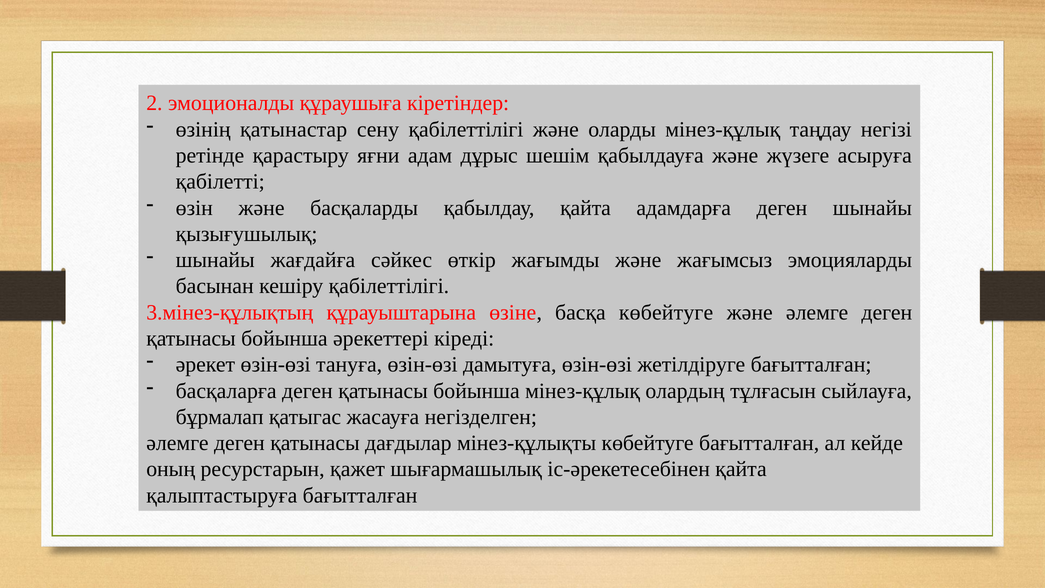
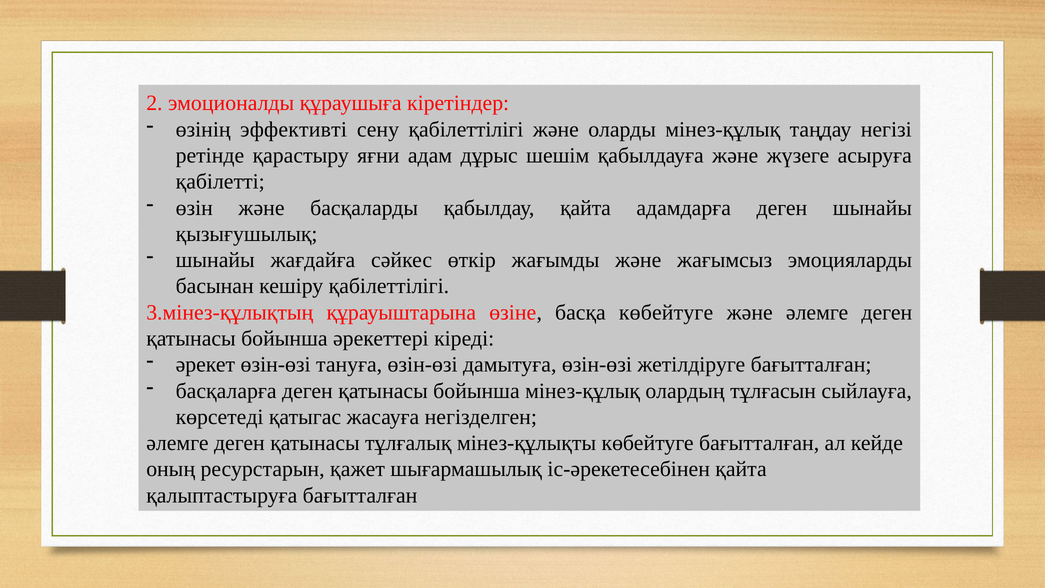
қатынастар: қатынастар -> эффективті (294, 129)
бұрмалап: бұрмалап -> көрсетеді (220, 417)
дағдылар: дағдылар -> тұлғалық (408, 443)
